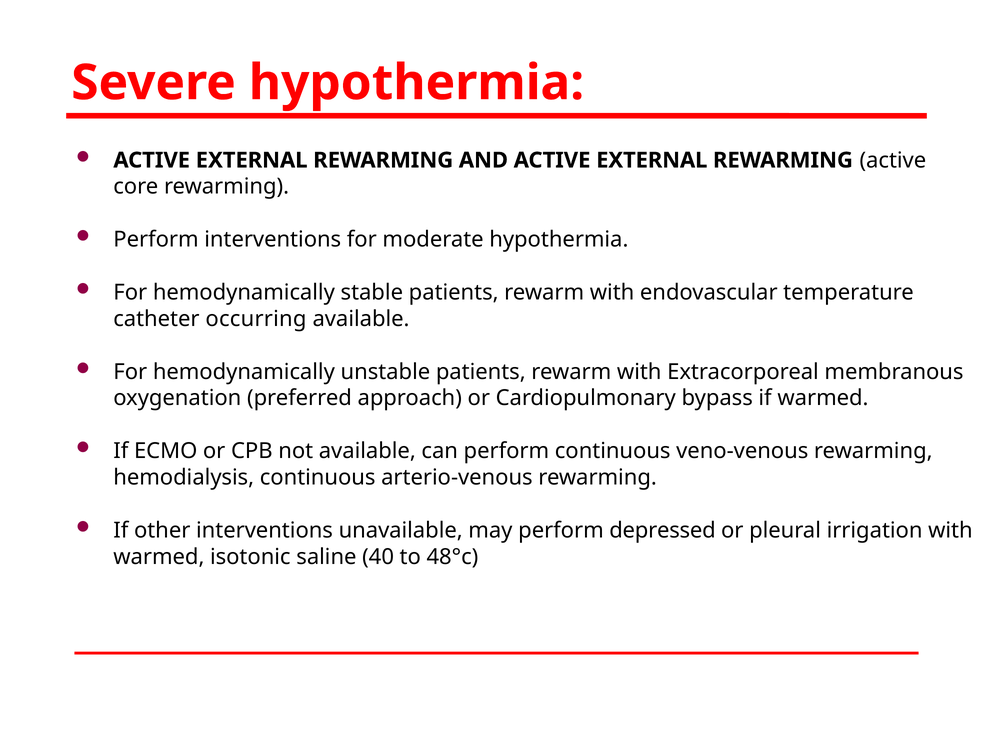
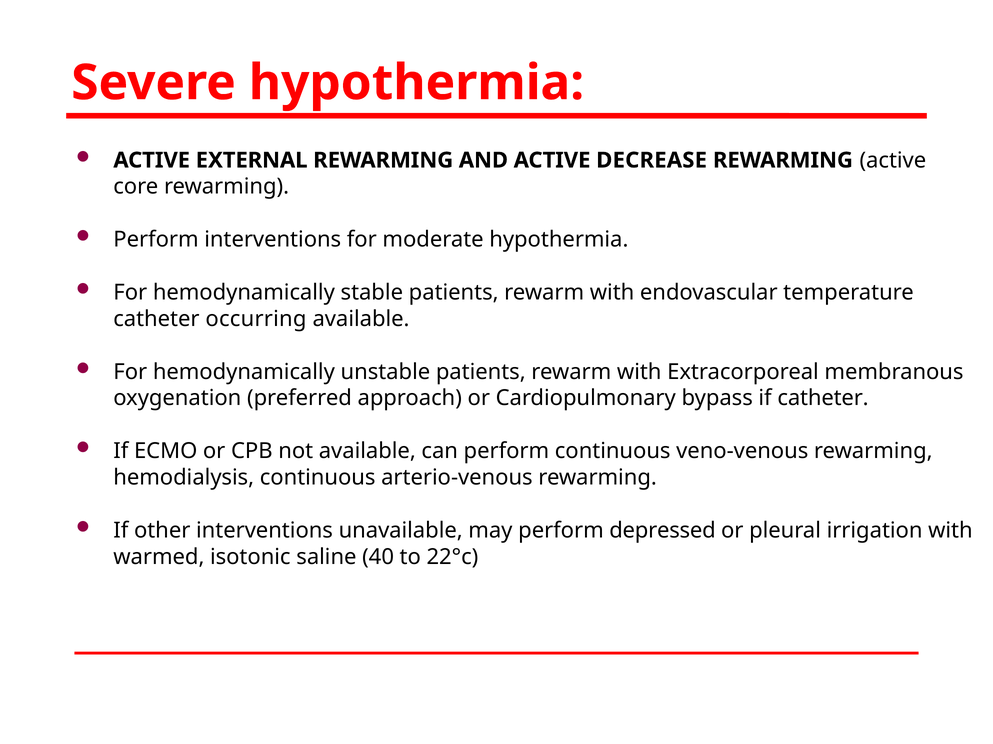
AND ACTIVE EXTERNAL: EXTERNAL -> DECREASE (652, 160)
if warmed: warmed -> catheter (823, 399)
48°c: 48°c -> 22°c (452, 557)
